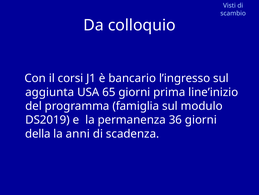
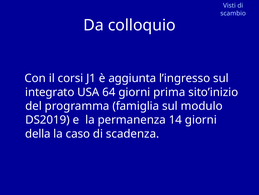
bancario: bancario -> aggiunta (132, 78)
aggiunta: aggiunta -> integrato (50, 92)
65: 65 -> 64 (109, 92)
line’inizio: line’inizio -> sito’inizio (213, 92)
36: 36 -> 14 (175, 120)
anni: anni -> caso (78, 133)
